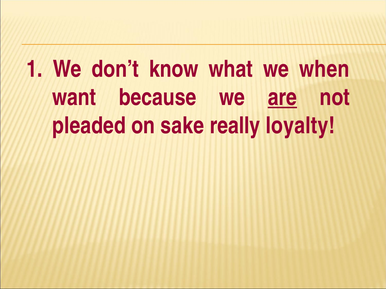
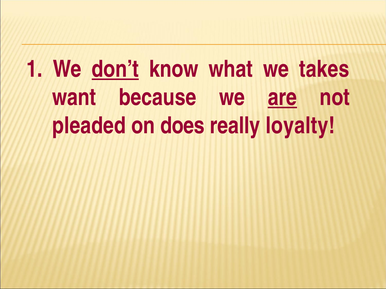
don’t underline: none -> present (115, 69)
when: when -> takes (324, 69)
sake: sake -> does (182, 126)
